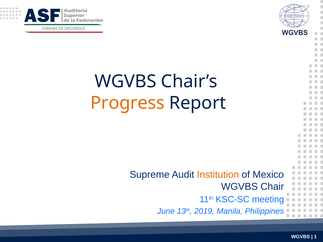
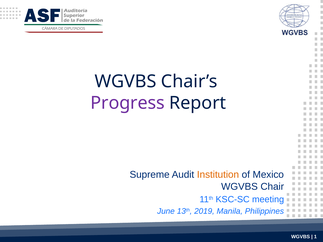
Progress colour: orange -> purple (128, 103)
